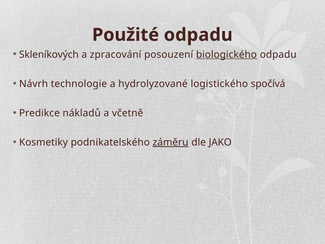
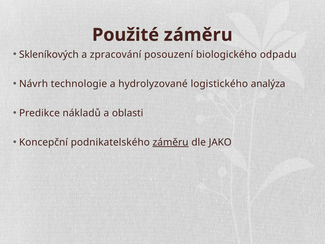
Použité odpadu: odpadu -> záměru (198, 35)
biologického underline: present -> none (226, 54)
spočívá: spočívá -> analýza (268, 84)
včetně: včetně -> oblasti (128, 113)
Kosmetiky: Kosmetiky -> Koncepční (43, 142)
